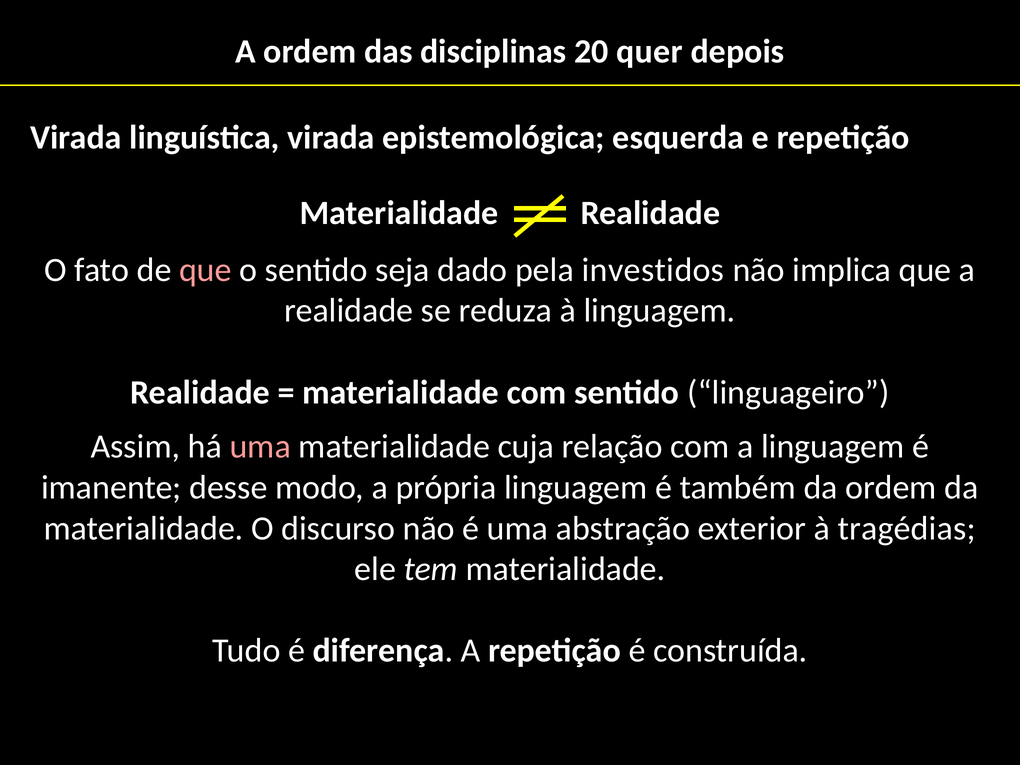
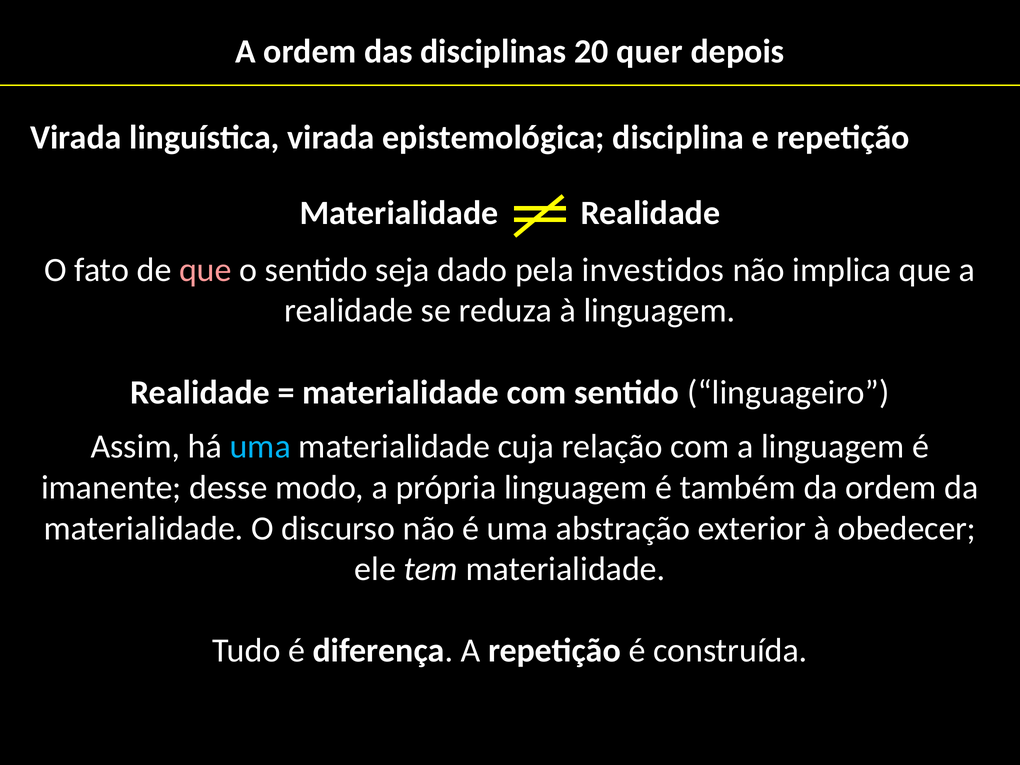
esquerda: esquerda -> disciplina (678, 137)
uma colour: pink -> light blue (260, 447)
tragédias: tragédias -> obedecer (907, 528)
